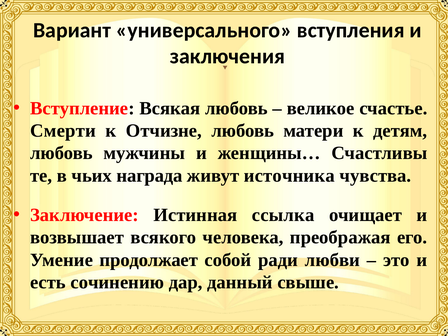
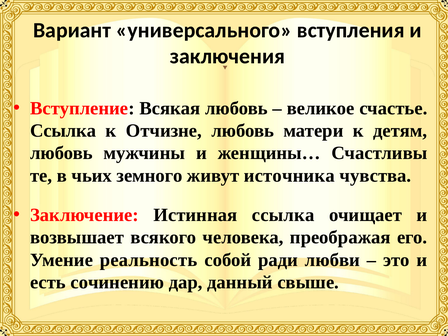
Смерти: Смерти -> Ссылка (63, 131)
награда: награда -> земного (150, 176)
продолжает: продолжает -> реальность (149, 260)
